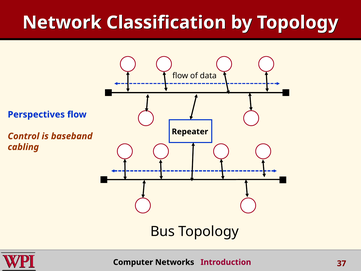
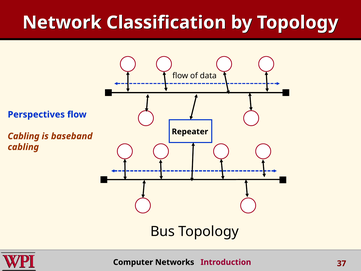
Control: Control -> Cabling (24, 136)
